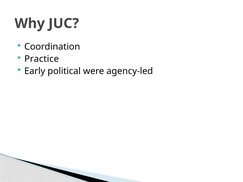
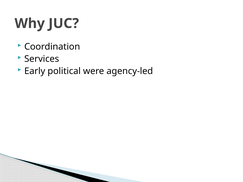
Practice: Practice -> Services (42, 59)
